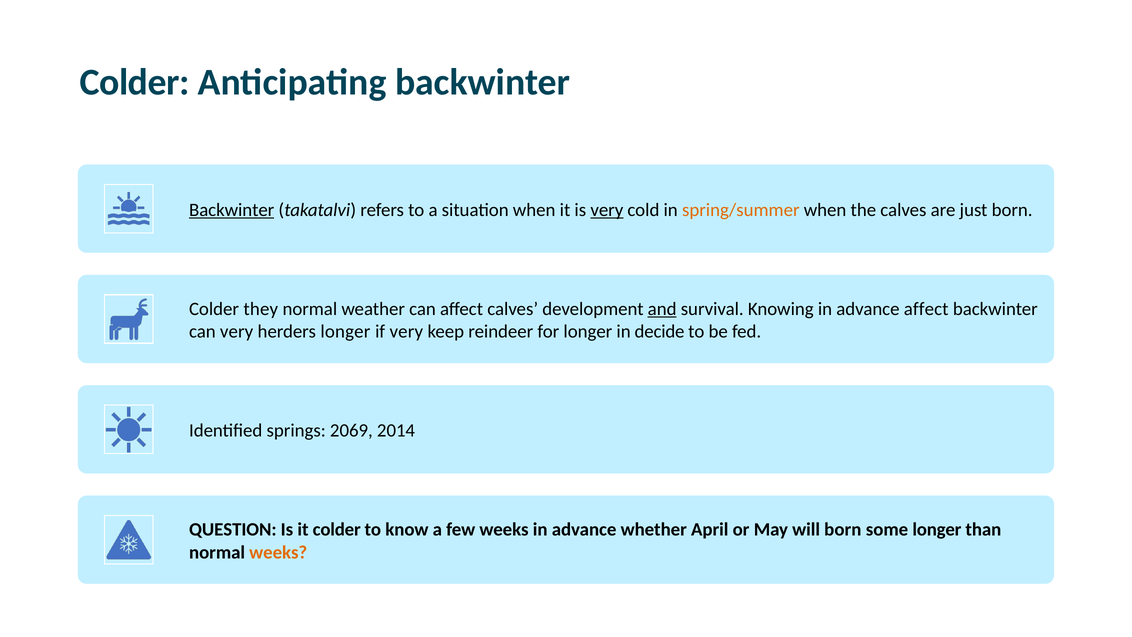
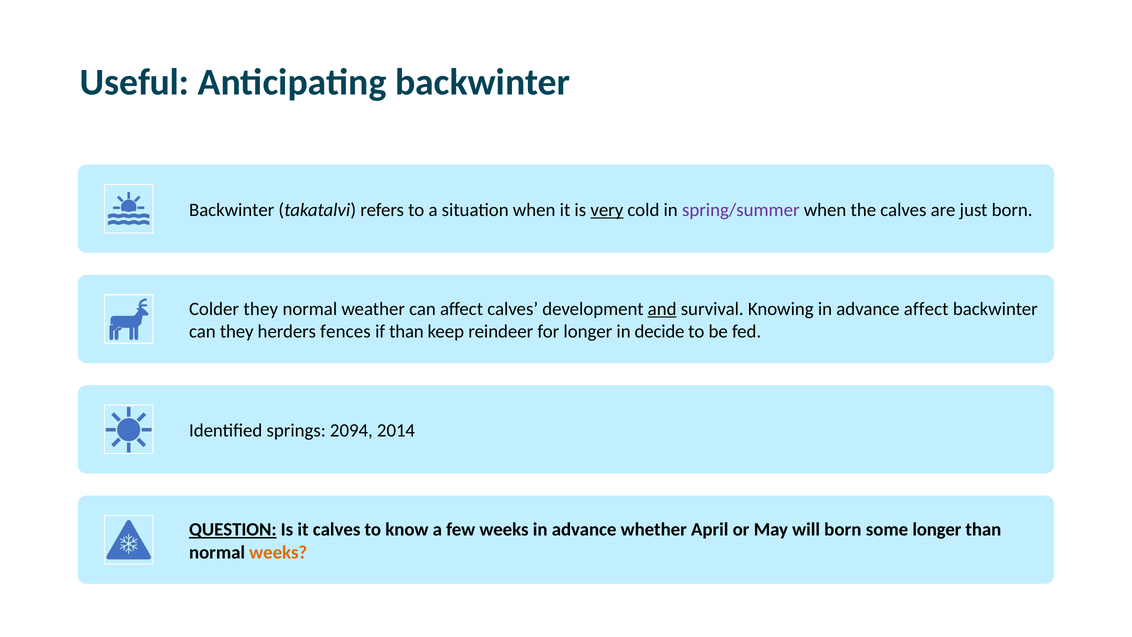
Colder: Colder -> Useful (135, 82)
Backwinter underline: present -> none (232, 210)
spring/summer colour: orange -> purple (741, 210)
can very: very -> they (237, 332)
herders longer: longer -> fences (345, 332)
if very: very -> than (406, 332)
2069: 2069 -> 2094 (351, 430)
QUESTION underline: none -> present (233, 529)
it colder: colder -> calves (337, 529)
